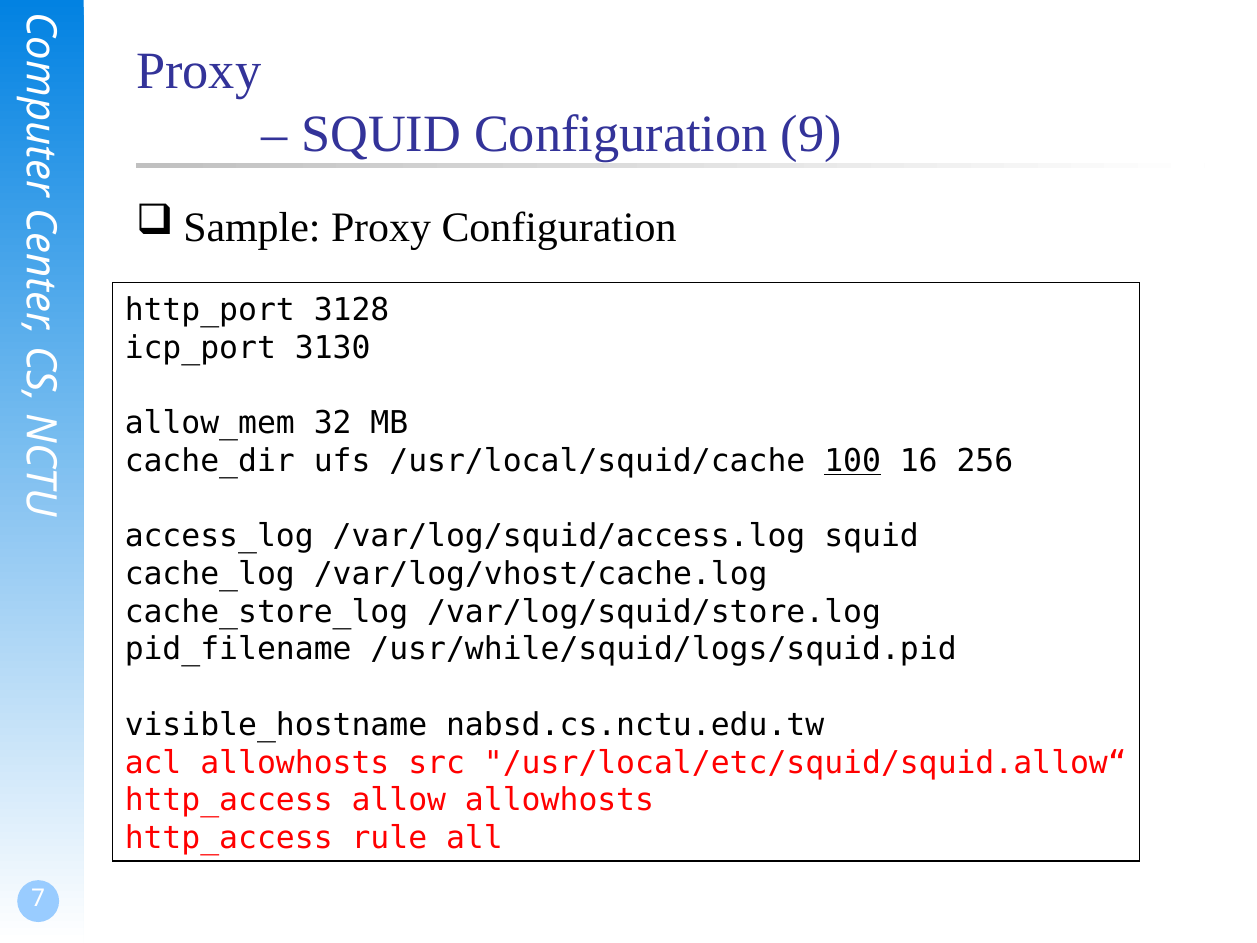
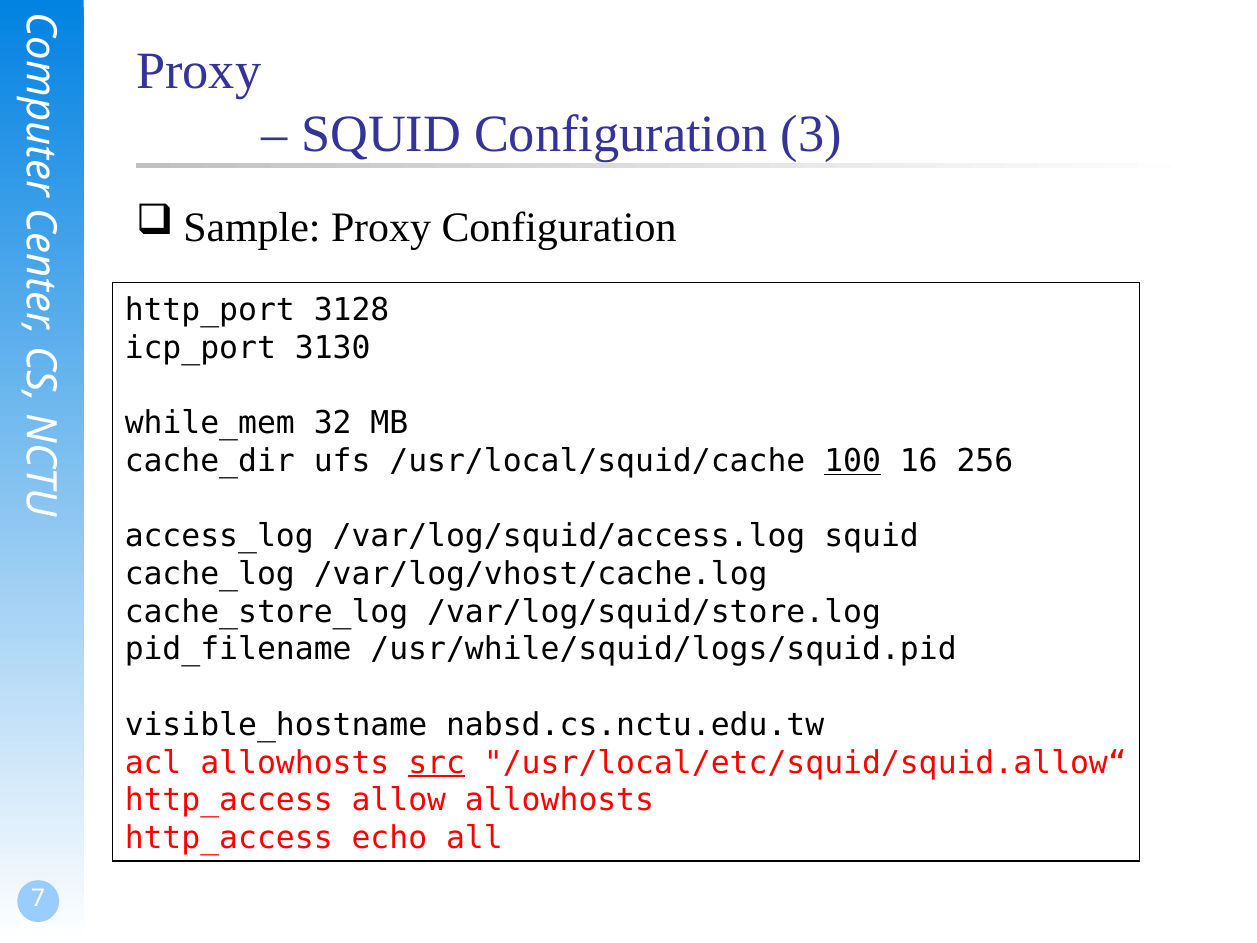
9: 9 -> 3 (811, 134)
allow_mem: allow_mem -> while_mem (210, 423)
src underline: none -> present (437, 763)
rule: rule -> echo (389, 838)
